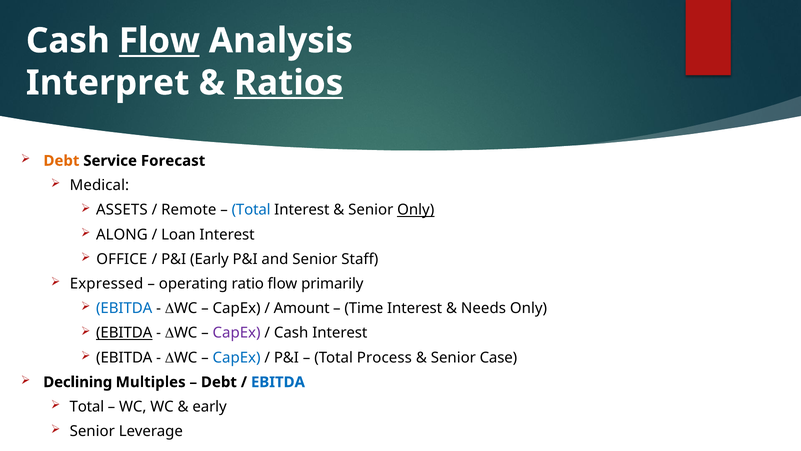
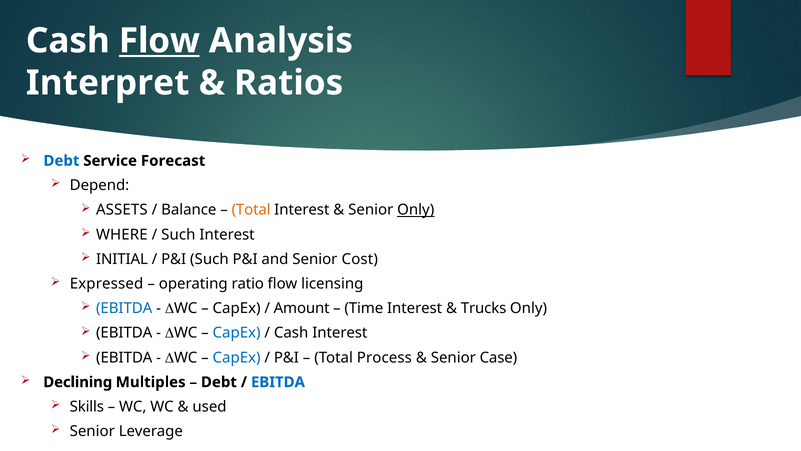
Ratios underline: present -> none (289, 83)
Debt colour: orange -> blue (61, 161)
Medical: Medical -> Depend (99, 185)
Remote: Remote -> Balance (189, 210)
Total colour: blue -> orange (251, 210)
ALONG: ALONG -> WHERE (122, 234)
Loan: Loan -> Such (178, 234)
OFFICE: OFFICE -> INITIAL (122, 259)
P&I Early: Early -> Such (209, 259)
Staff: Staff -> Cost (360, 259)
primarily: primarily -> licensing (332, 284)
Needs: Needs -> Trucks (484, 308)
EBITDA underline: present -> none (124, 333)
CapEx colour: purple -> blue (237, 333)
Total: Total -> Skills (87, 406)
early: early -> used (210, 406)
